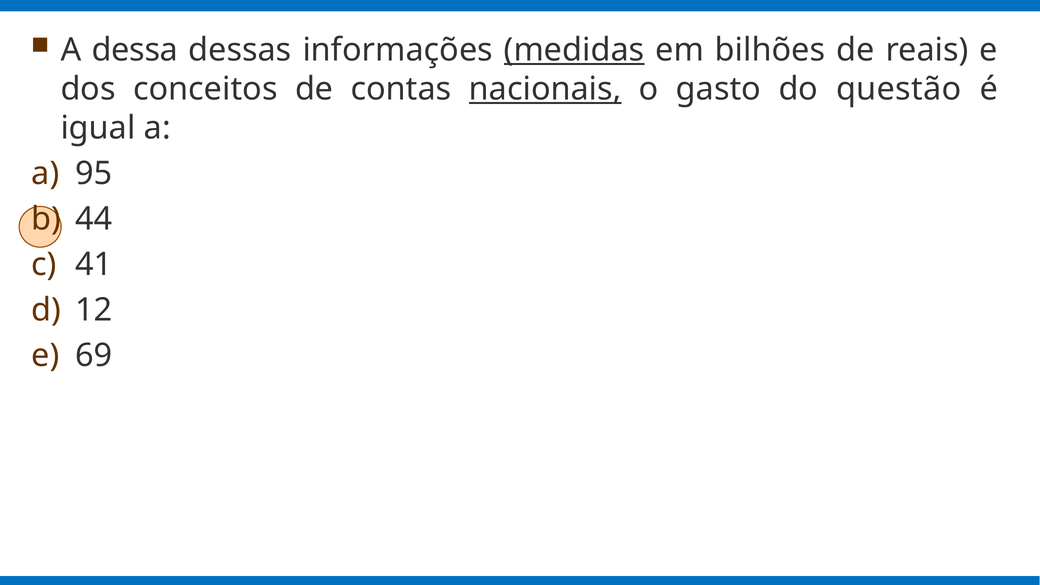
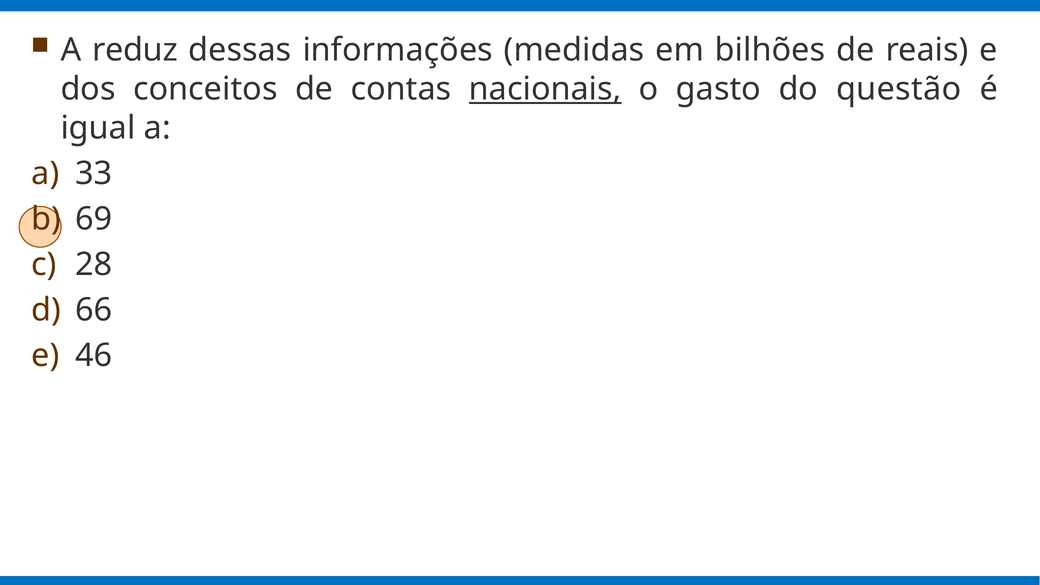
dessa: dessa -> reduz (135, 50)
medidas underline: present -> none (574, 50)
95: 95 -> 33 (94, 174)
44: 44 -> 69 (94, 219)
41: 41 -> 28 (94, 265)
12: 12 -> 66 (94, 310)
69: 69 -> 46 (94, 356)
